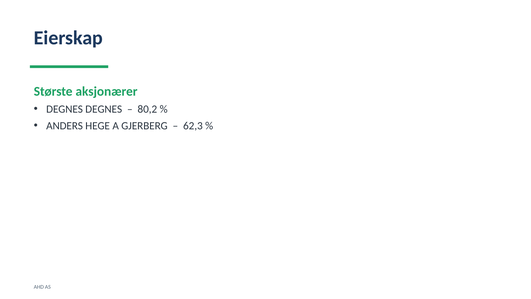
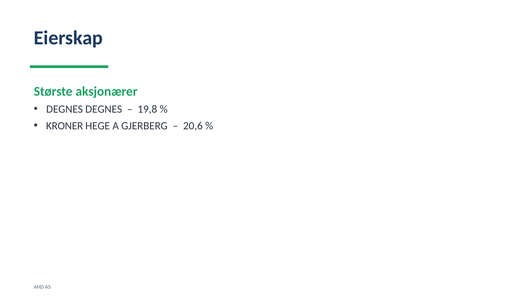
80,2: 80,2 -> 19,8 (147, 109)
ANDERS: ANDERS -> KRONER (65, 126)
62,3: 62,3 -> 20,6 (193, 126)
